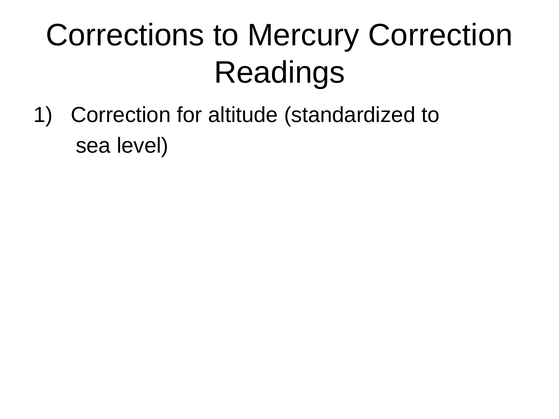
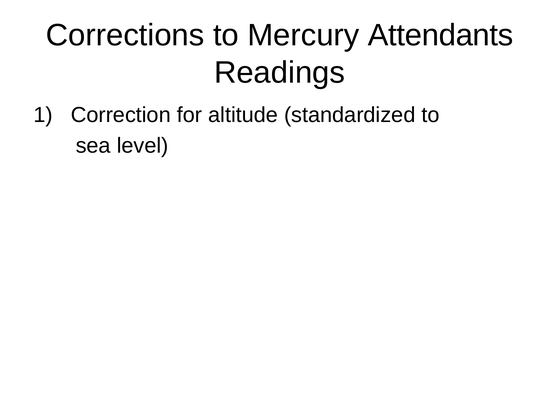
Mercury Correction: Correction -> Attendants (441, 35)
